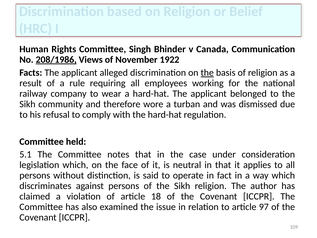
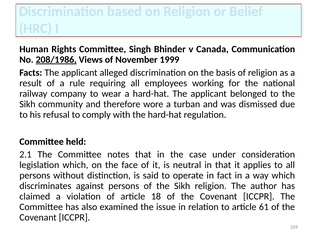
1922: 1922 -> 1999 (170, 60)
the underline: present -> none (207, 73)
5.1: 5.1 -> 2.1 (25, 154)
97: 97 -> 61 (264, 207)
